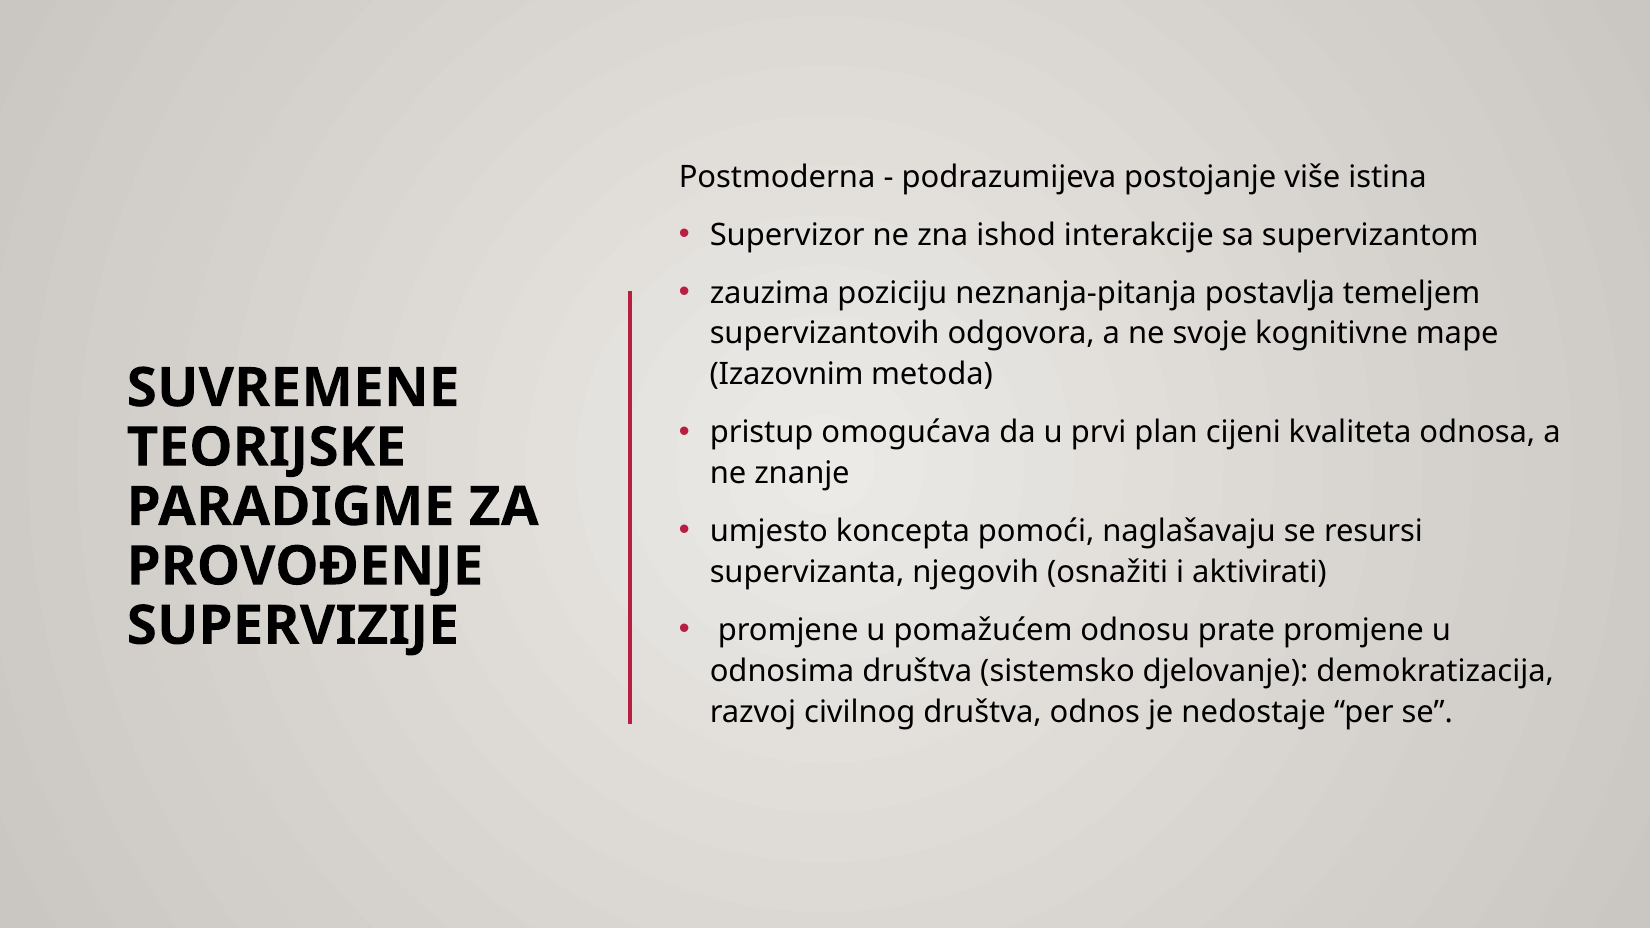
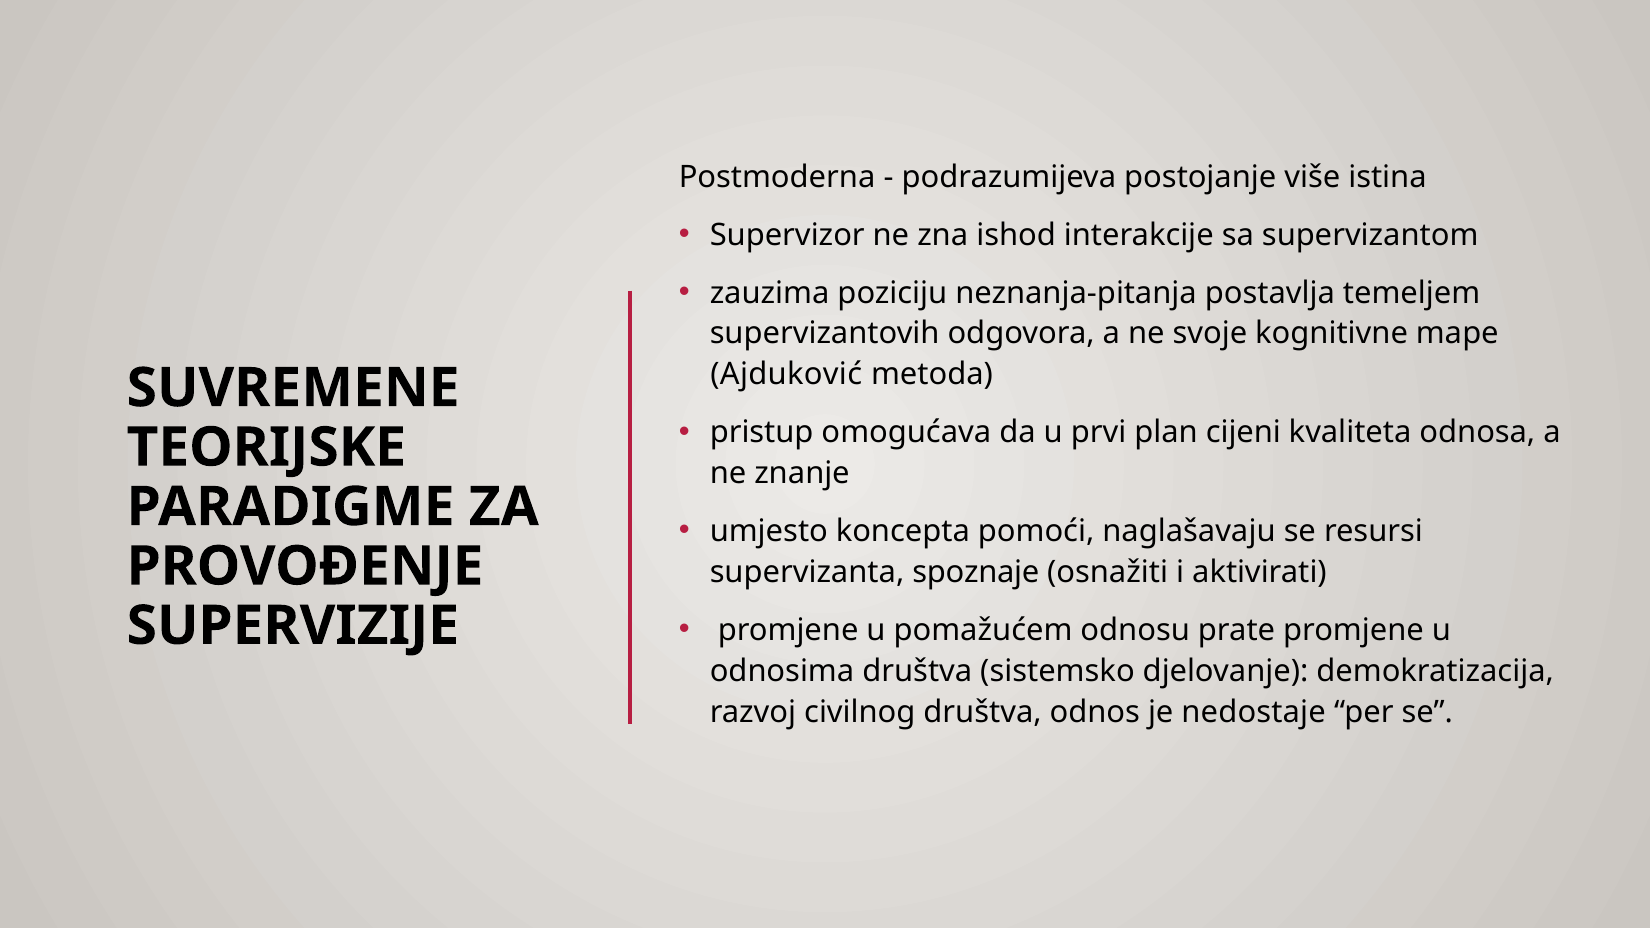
Izazovnim: Izazovnim -> Ajduković (786, 375)
njegovih: njegovih -> spoznaje (976, 572)
